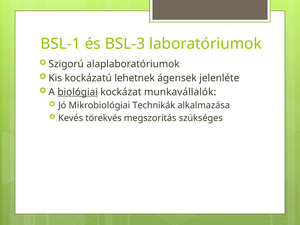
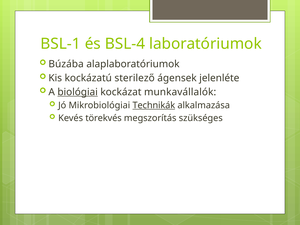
BSL-3: BSL-3 -> BSL-4 (125, 44)
Szigorú: Szigorú -> Búzába (66, 64)
lehetnek: lehetnek -> sterilező (135, 78)
Technikák underline: none -> present (154, 105)
